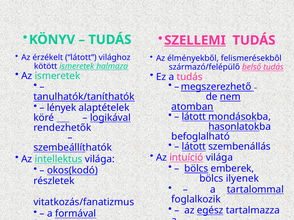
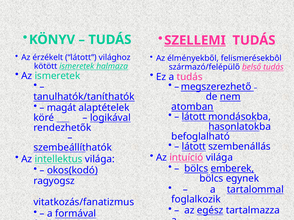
lények: lények -> magát (62, 108)
emberek underline: none -> present (232, 169)
ilyenek: ilyenek -> egynek (242, 179)
részletek: részletek -> ragyogsz (54, 181)
